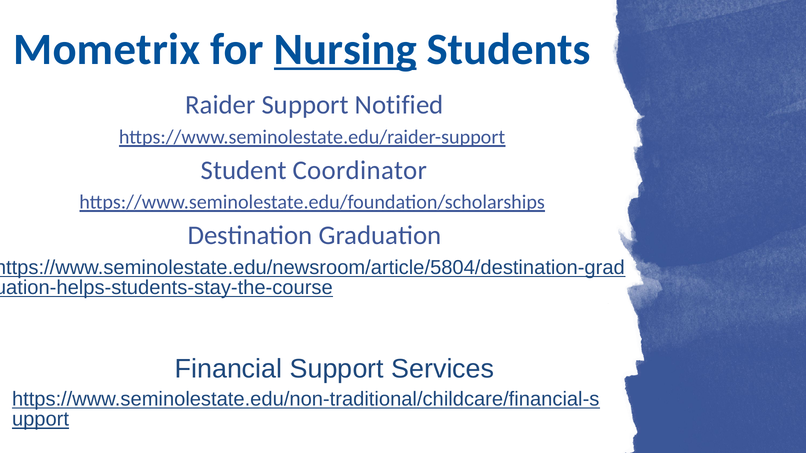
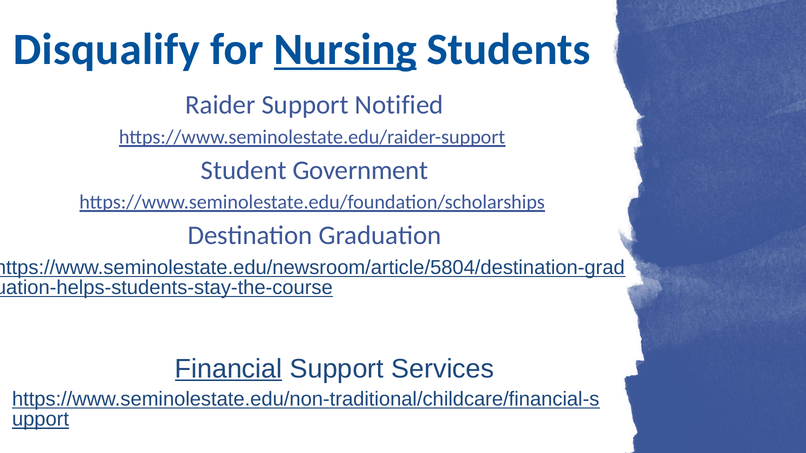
Mometrix: Mometrix -> Disqualify (107, 49)
Coordinator: Coordinator -> Government (360, 170)
Financial underline: none -> present (229, 369)
